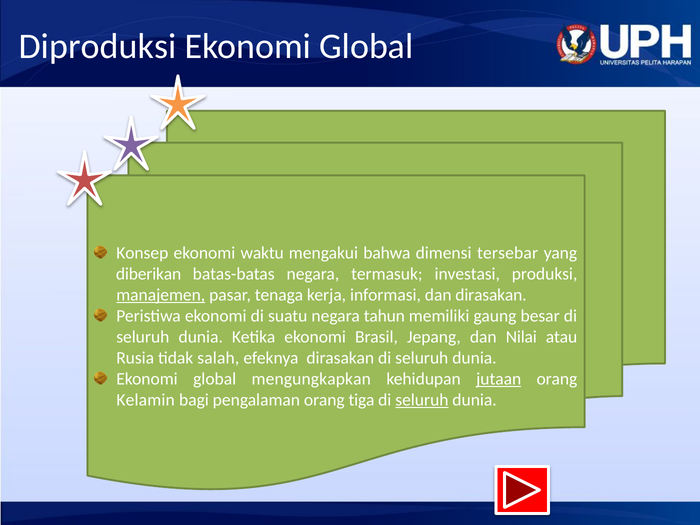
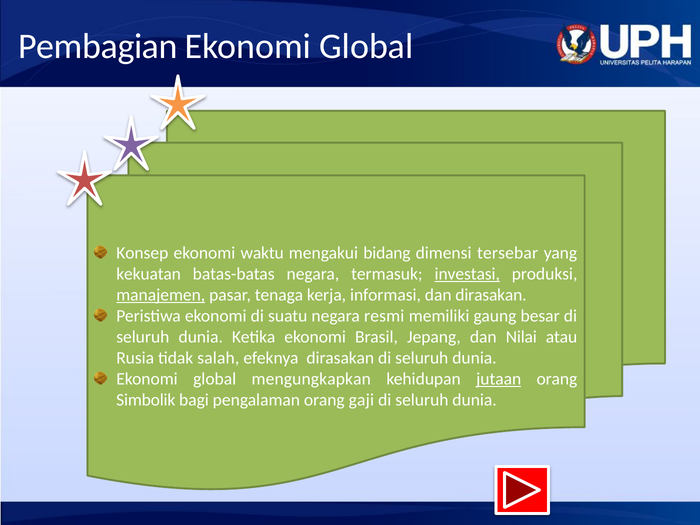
Diproduksi: Diproduksi -> Pembagian (98, 46)
bahwa: bahwa -> bidang (387, 253)
diberikan: diberikan -> kekuatan (149, 274)
investasi underline: none -> present (467, 274)
tahun: tahun -> resmi (384, 316)
Kelamin: Kelamin -> Simbolik (146, 400)
tiga: tiga -> gaji (361, 400)
seluruh underline: present -> none (422, 400)
